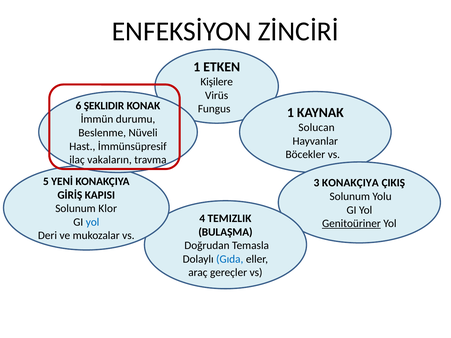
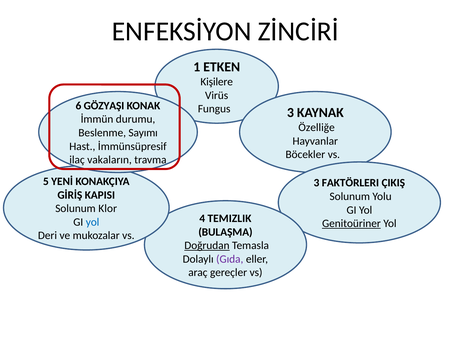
ŞEKLIDIR: ŞEKLIDIR -> GÖZYAŞI (104, 106)
Fungus 1: 1 -> 3 (290, 113)
Solucan: Solucan -> Özelliğe (317, 128)
Nüveli: Nüveli -> Sayımı (143, 133)
3 KONAKÇIYA: KONAKÇIYA -> FAKTÖRLERI (350, 183)
Doğrudan underline: none -> present (207, 246)
Gıda colour: blue -> purple (230, 259)
